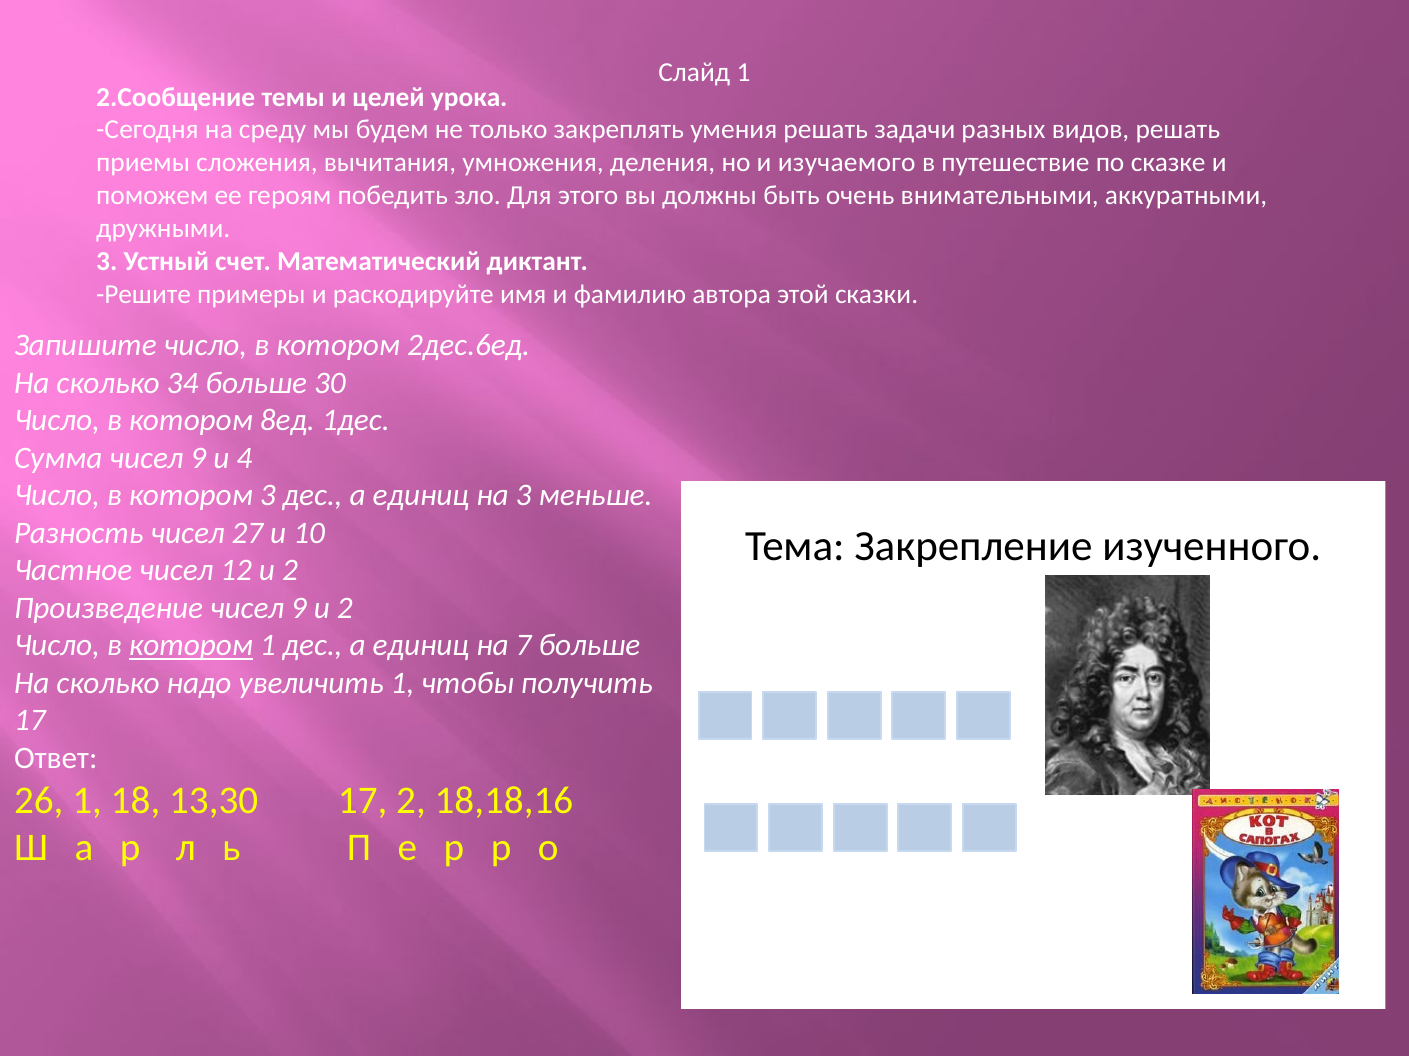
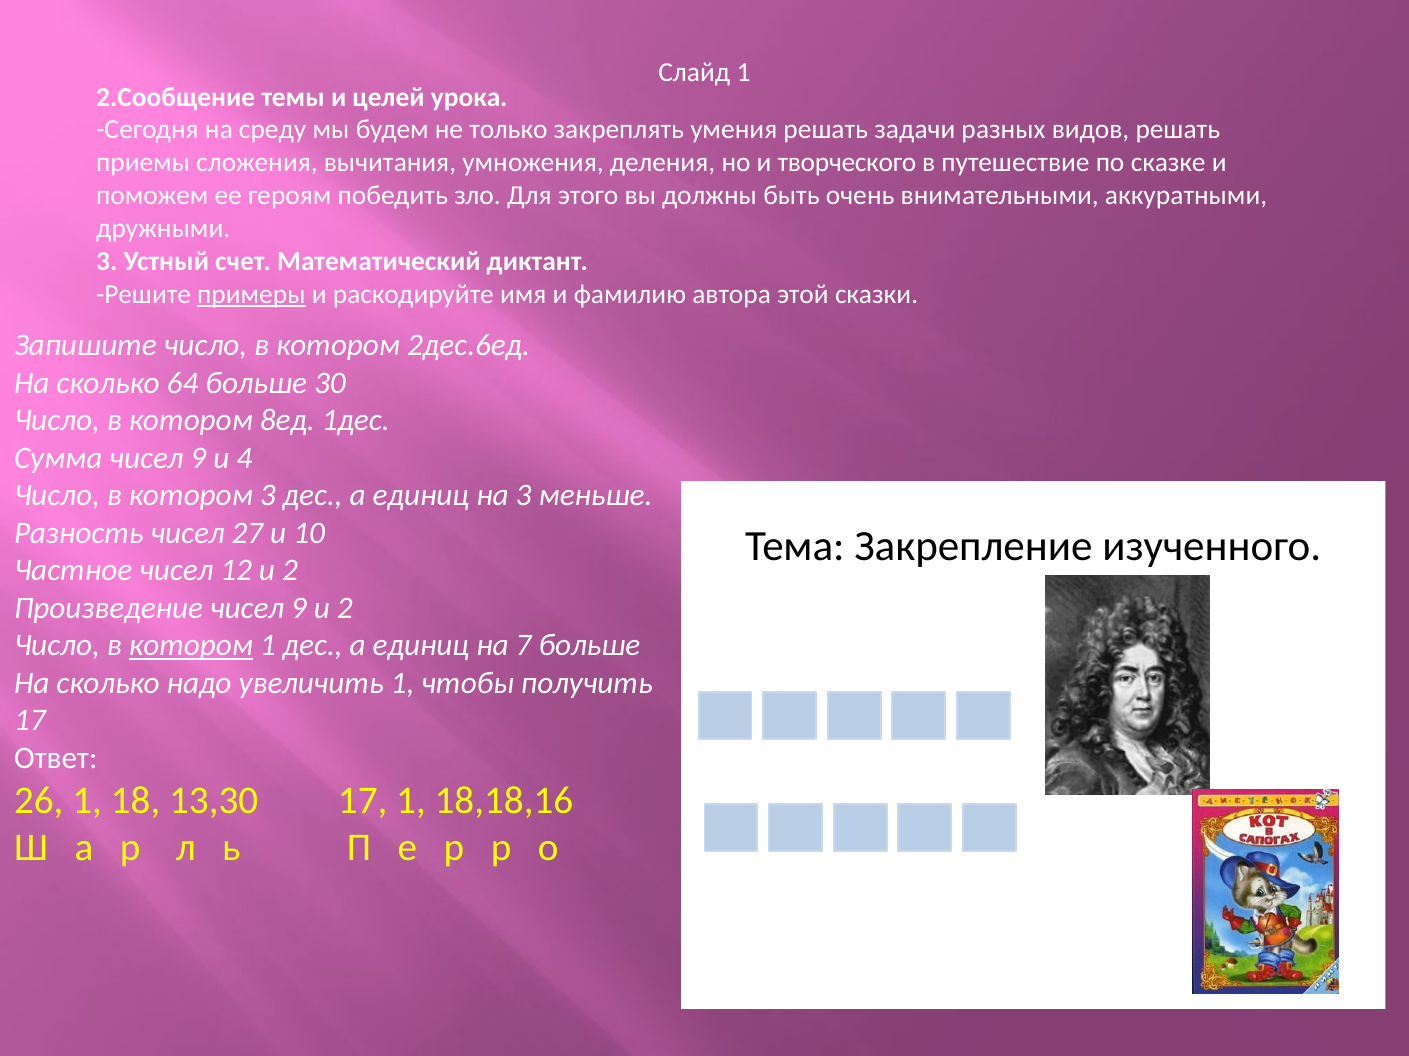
изучаемого: изучаемого -> творческого (847, 163)
примеры underline: none -> present (251, 294)
34: 34 -> 64 (183, 383)
17 2: 2 -> 1 (411, 801)
